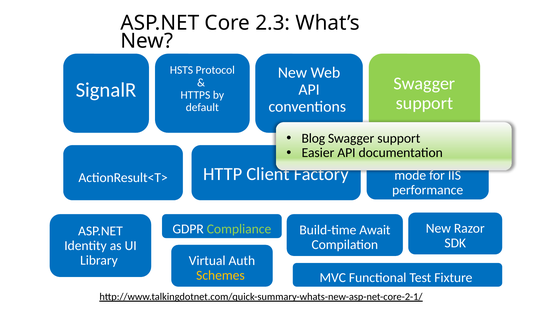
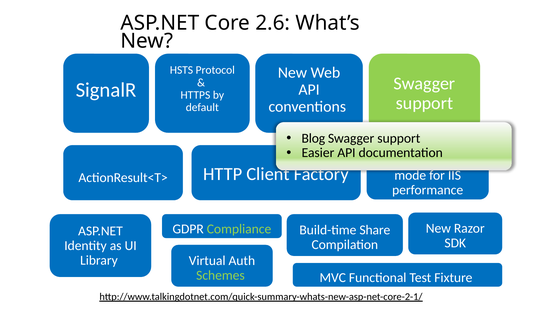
2.3: 2.3 -> 2.6 (273, 23)
Await: Await -> Share (375, 230)
Schemes colour: yellow -> light green (220, 275)
